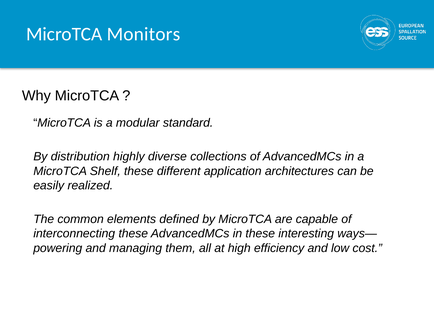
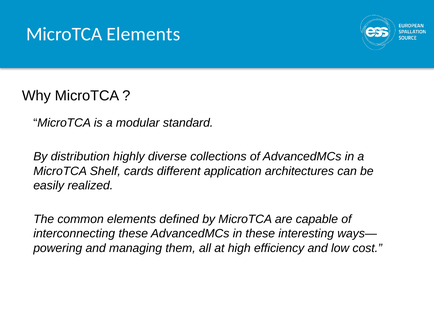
MicroTCA Monitors: Monitors -> Elements (144, 34)
Shelf these: these -> cards (139, 171)
